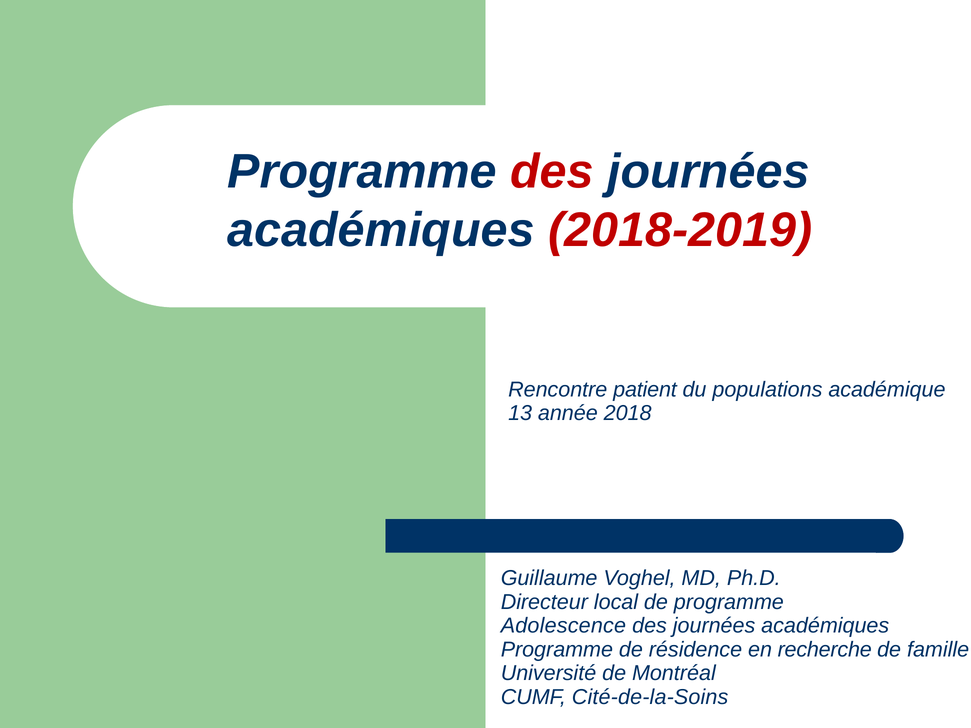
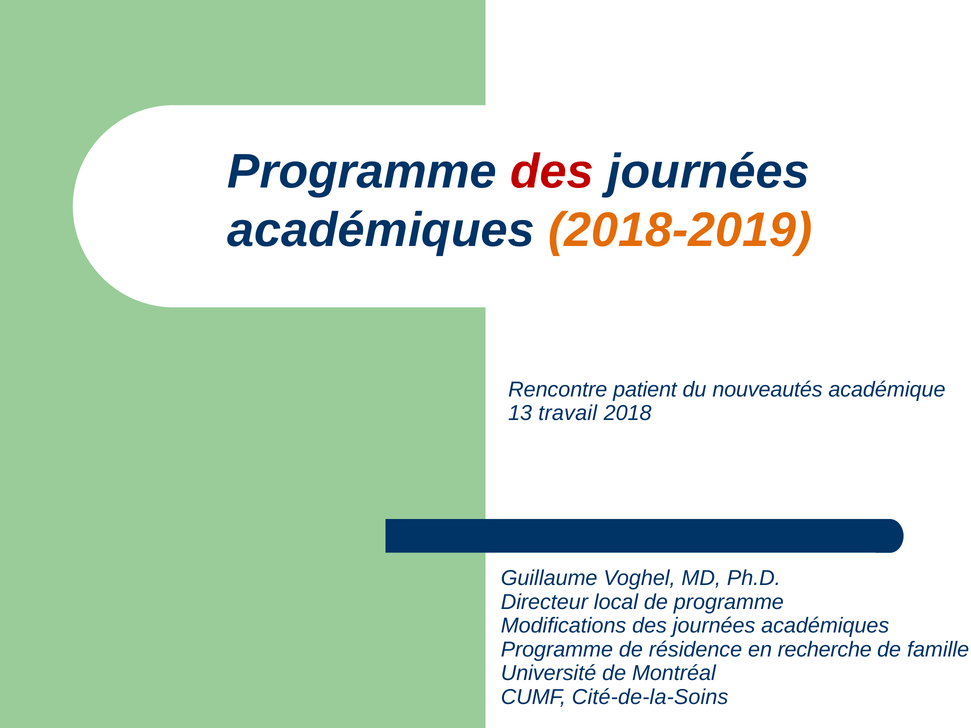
2018-2019 colour: red -> orange (680, 230)
populations: populations -> nouveautés (767, 390)
année: année -> travail (568, 413)
Adolescence: Adolescence -> Modifications (564, 626)
